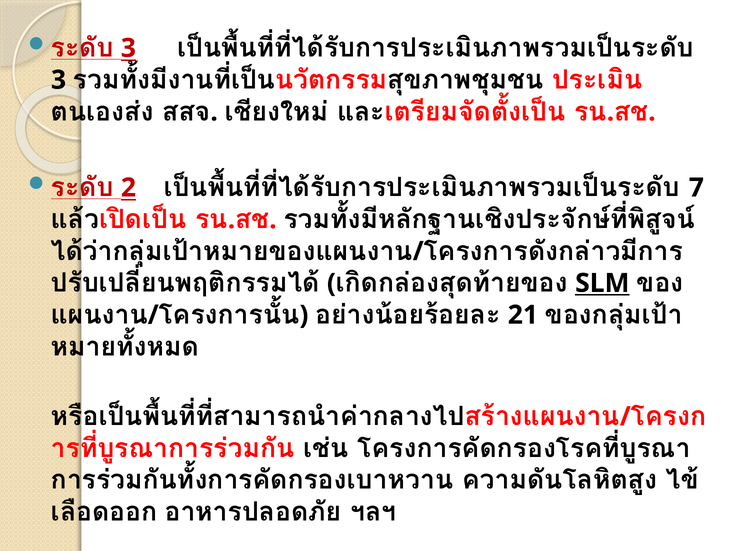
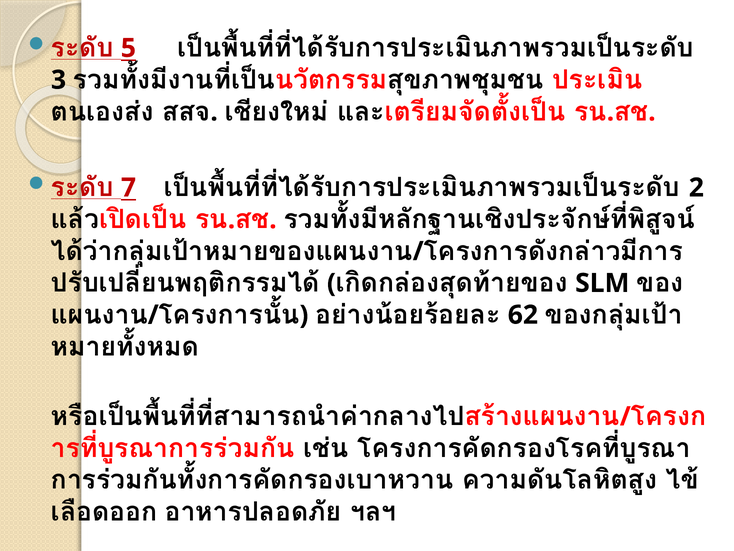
3: 3 -> 5 (128, 48)
2: 2 -> 7 (129, 188)
7: 7 -> 2 (696, 188)
SLM underline: present -> none (602, 283)
21: 21 -> 62 (523, 315)
